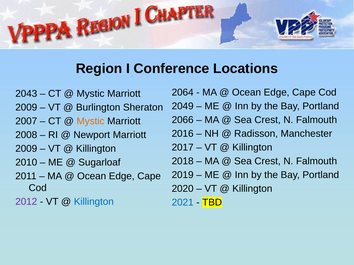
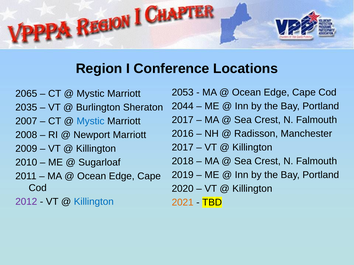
2064: 2064 -> 2053 (183, 93)
2043: 2043 -> 2065 (26, 94)
2049: 2049 -> 2044 (183, 106)
2009: 2009 -> 2035 (26, 108)
2066: 2066 -> 2017 (183, 120)
Mystic colour: orange -> blue (91, 121)
2021 colour: blue -> orange (183, 203)
